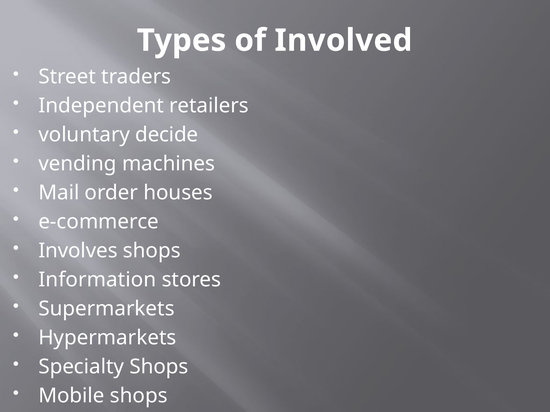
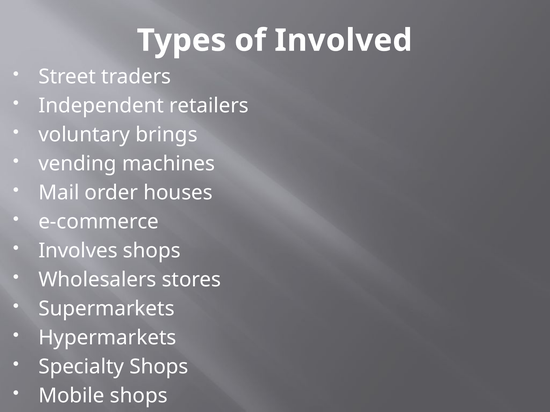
decide: decide -> brings (167, 135)
Information: Information -> Wholesalers (97, 280)
